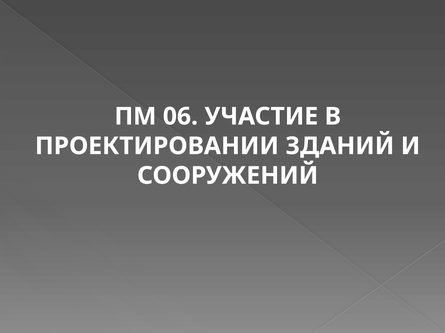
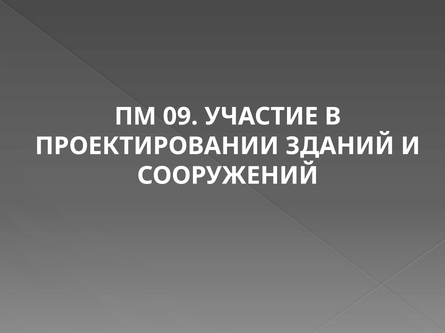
06: 06 -> 09 (180, 117)
